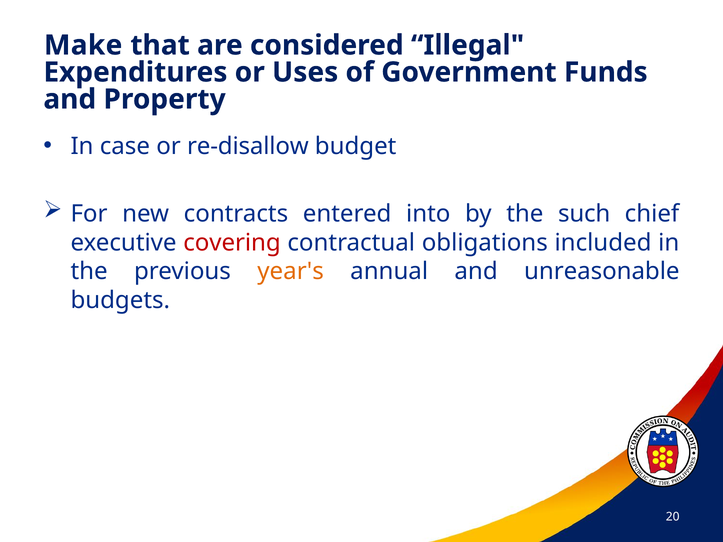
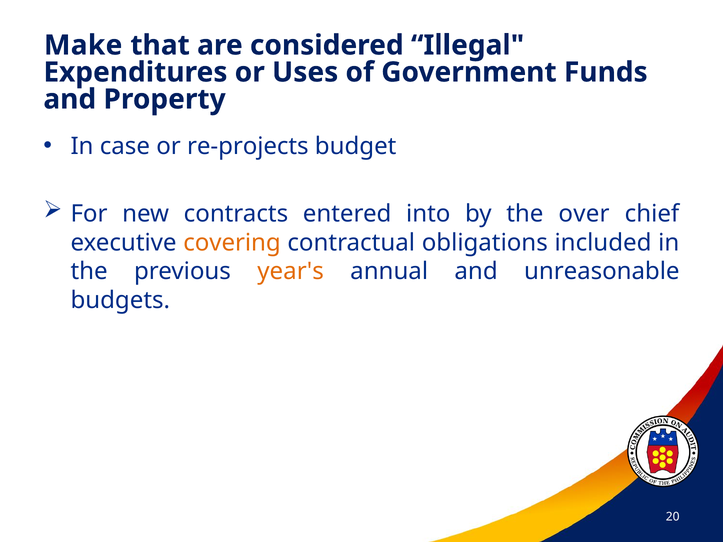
re-disallow: re-disallow -> re-projects (248, 146)
such: such -> over (584, 214)
covering colour: red -> orange (232, 243)
